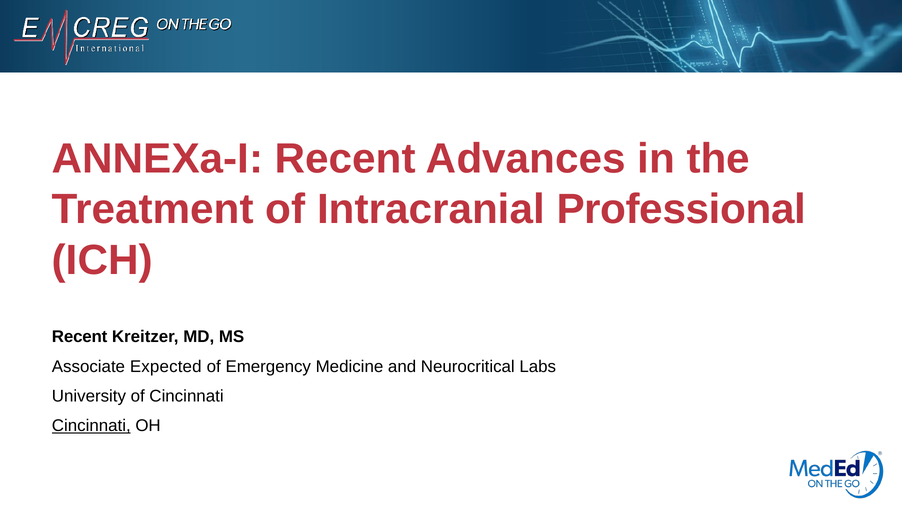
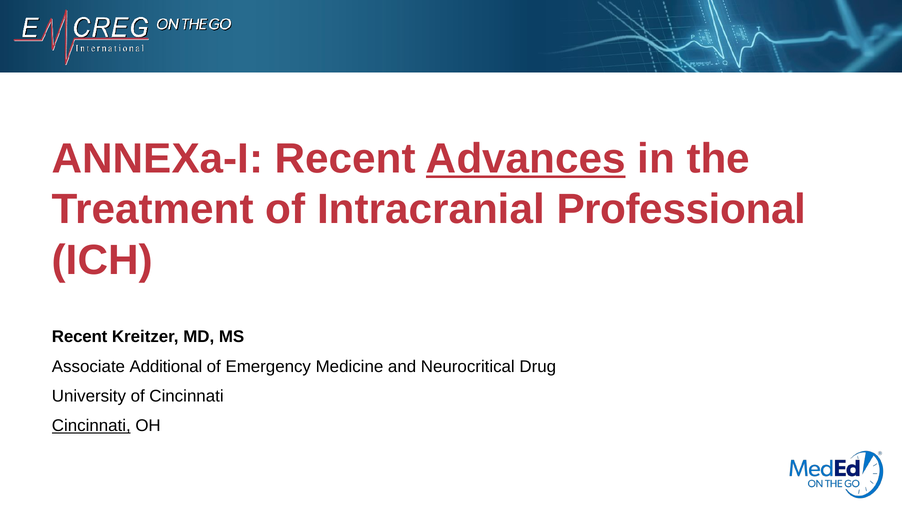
Advances underline: none -> present (526, 159)
Expected: Expected -> Additional (166, 367)
Labs: Labs -> Drug (538, 367)
